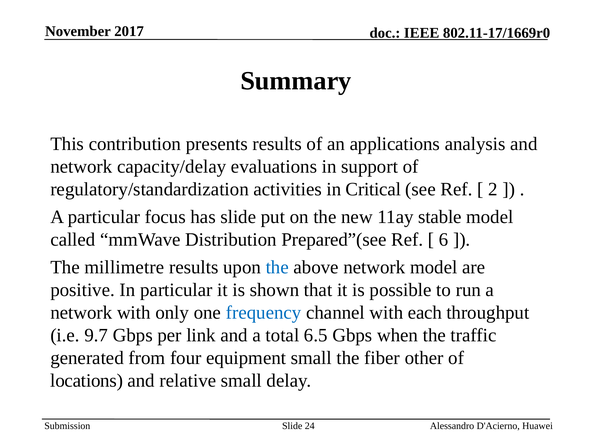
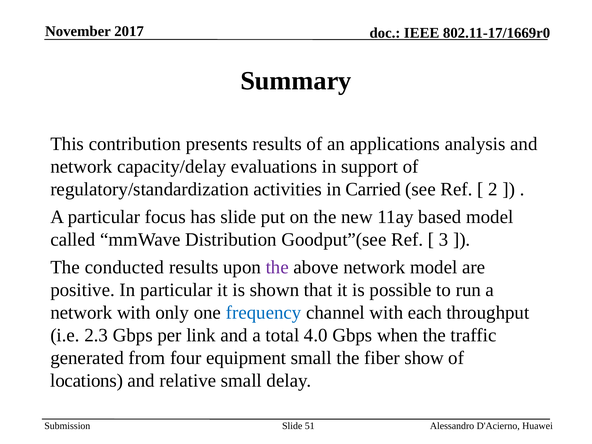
Critical: Critical -> Carried (373, 189)
stable: stable -> based (440, 217)
Prepared”(see: Prepared”(see -> Goodput”(see (334, 240)
6: 6 -> 3 (444, 240)
millimetre: millimetre -> conducted (124, 267)
the colour: blue -> purple (277, 267)
9.7: 9.7 -> 2.3 (96, 335)
6.5: 6.5 -> 4.0 (316, 335)
other: other -> show (424, 358)
24: 24 -> 51 (310, 426)
